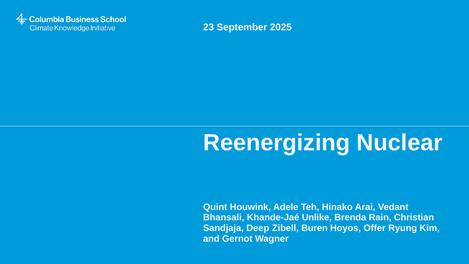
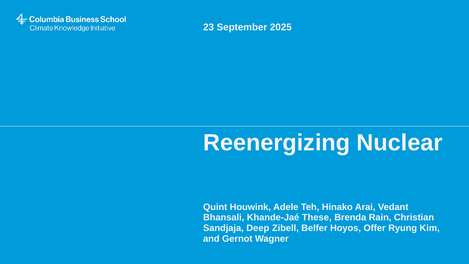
Unlike: Unlike -> These (317, 217)
Buren: Buren -> Belfer (314, 228)
